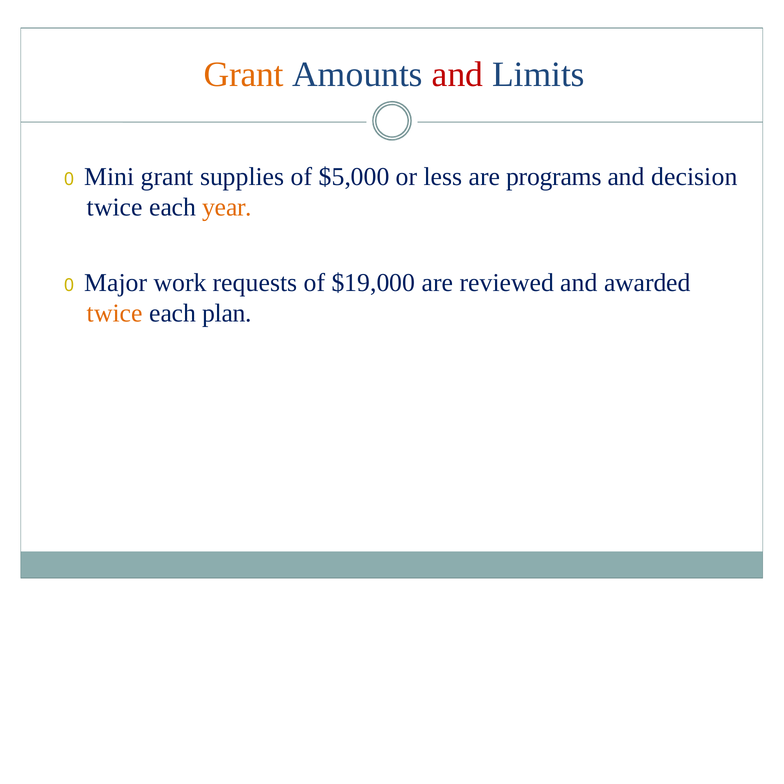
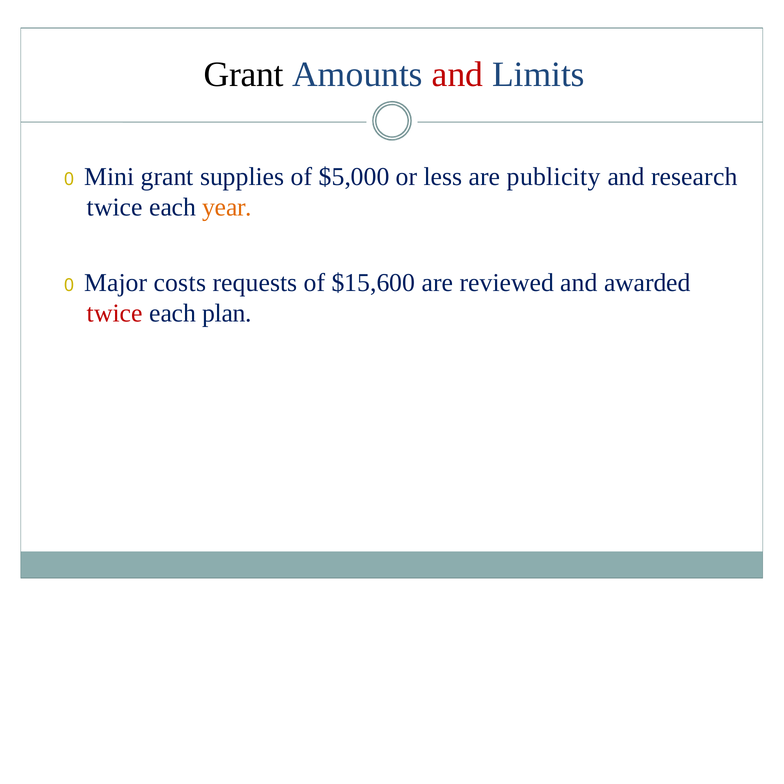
Grant colour: orange -> black (244, 74)
programs: programs -> publicity (554, 177)
decision: decision -> research (694, 177)
work: work -> costs (180, 283)
$19,000: $19,000 -> $15,600 (373, 283)
twice colour: orange -> red (115, 313)
